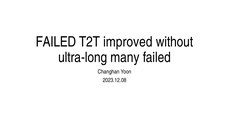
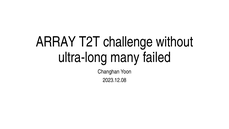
FAILED: FAILED -> ARRAY (56, 42)
improved: improved -> challenge (128, 42)
